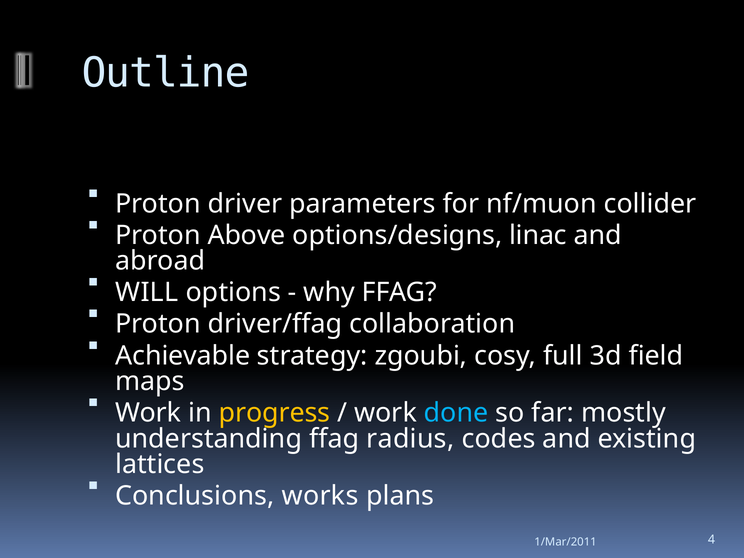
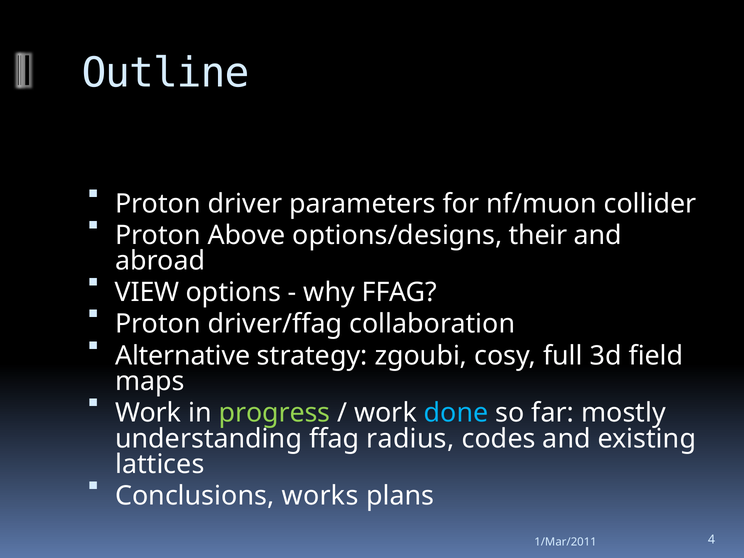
linac: linac -> their (538, 235)
WILL: WILL -> VIEW (147, 293)
Achievable: Achievable -> Alternative (183, 356)
progress colour: yellow -> light green (275, 413)
